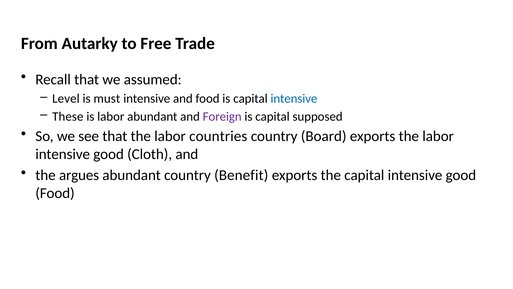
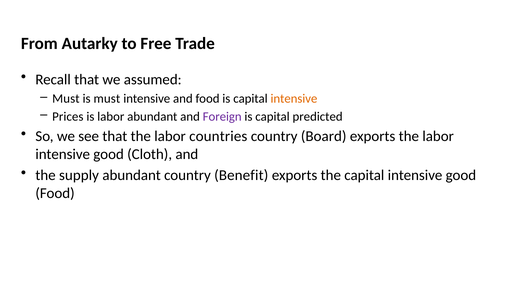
Level: Level -> Must (66, 98)
intensive colour: blue -> orange (294, 98)
These: These -> Prices (68, 116)
supposed: supposed -> predicted (318, 116)
argues: argues -> supply (79, 175)
